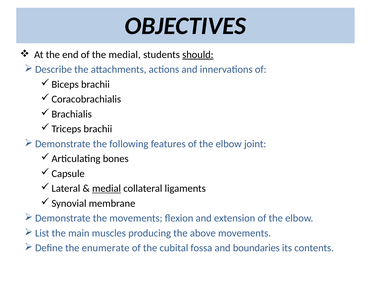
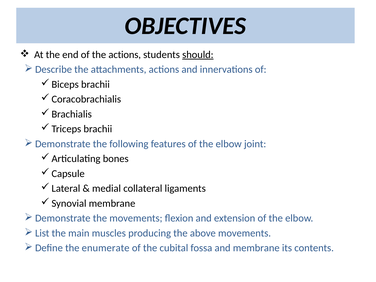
the medial: medial -> actions (125, 55)
medial underline: present -> none (107, 189)
and boundaries: boundaries -> membrane (256, 248)
